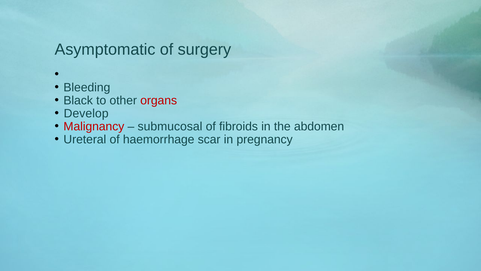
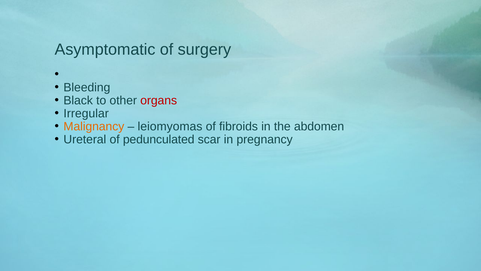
Develop: Develop -> Irregular (86, 113)
Malignancy colour: red -> orange (94, 126)
submucosal: submucosal -> leiomyomas (170, 126)
haemorrhage: haemorrhage -> pedunculated (159, 139)
